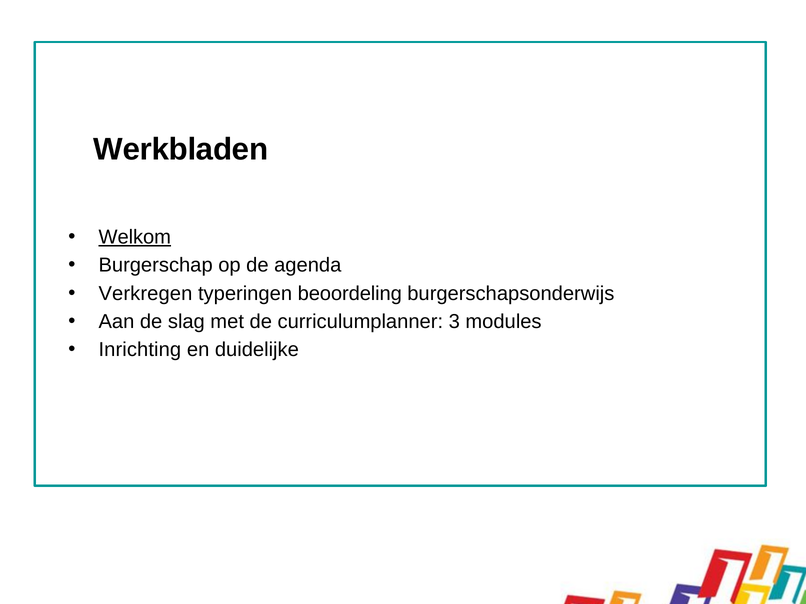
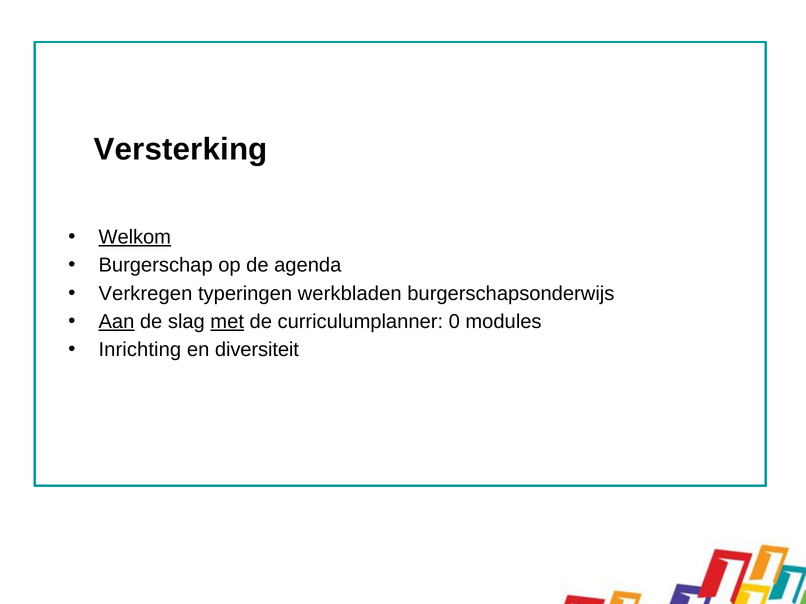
Werkbladen: Werkbladen -> Versterking (181, 150)
beoordeling: beoordeling -> werkbladen (350, 294)
Aan underline: none -> present (116, 322)
met underline: none -> present (227, 322)
3: 3 -> 0 (454, 322)
duidelijke: duidelijke -> diversiteit (257, 350)
